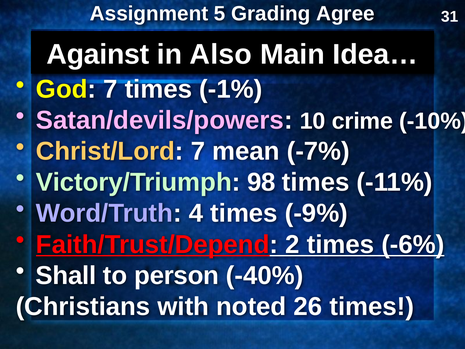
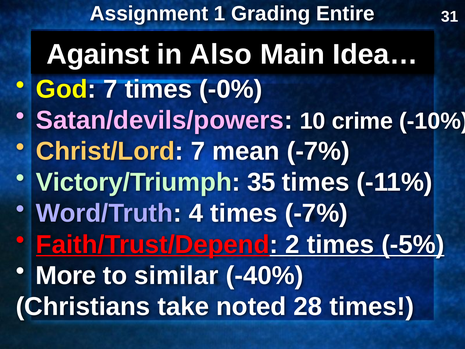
5: 5 -> 1 (220, 14)
Agree: Agree -> Entire (345, 14)
-1%: -1% -> -0% (231, 89)
98: 98 -> 35 (261, 182)
times -9%: -9% -> -7% (316, 213)
-6%: -6% -> -5% (413, 244)
Shall: Shall -> More (66, 275)
person: person -> similar (176, 275)
with: with -> take (183, 306)
26: 26 -> 28 (308, 306)
